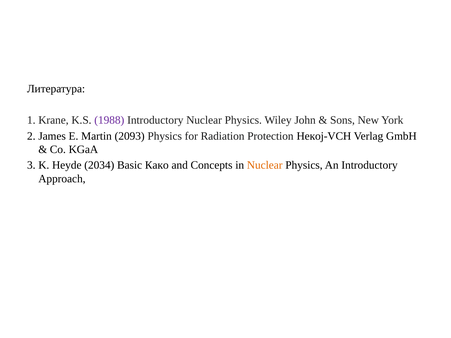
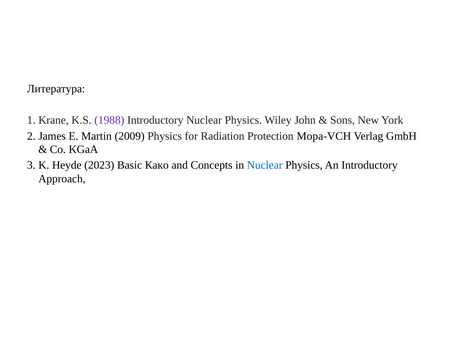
2093: 2093 -> 2009 (130, 136)
Некој‐VCH: Некој‐VCH -> Мора‐VCH (324, 136)
2034: 2034 -> 2023 (99, 165)
Nuclear colour: orange -> blue (265, 165)
